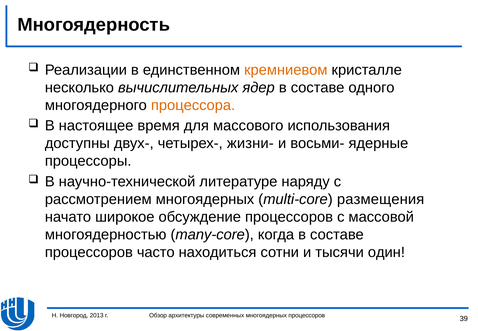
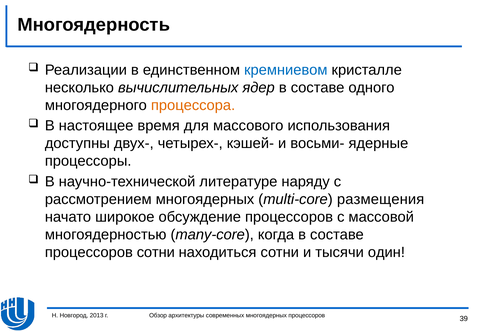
кремниевом colour: orange -> blue (286, 70)
жизни-: жизни- -> кэшей- (250, 143)
процессоров часто: часто -> сотни (156, 252)
